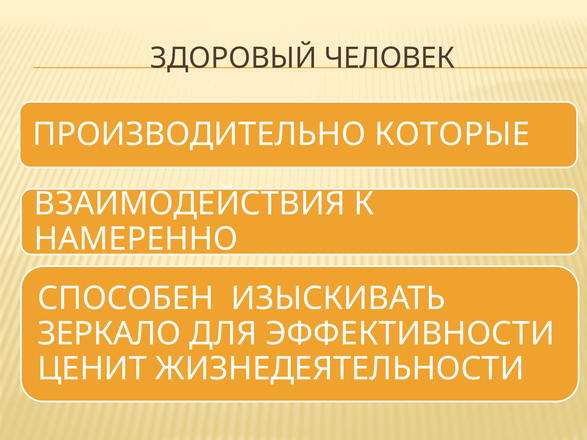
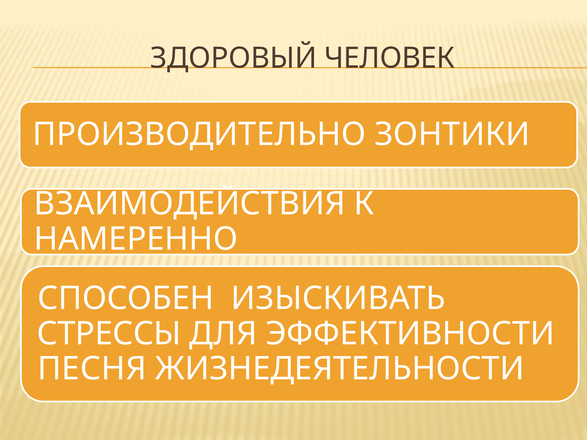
КОТОРЫЕ: КОТОРЫЕ -> ЗОНТИКИ (452, 135)
ЗЕРКАЛО: ЗЕРКАЛО -> СТРЕССЫ (109, 334)
ЦЕНИТ: ЦЕНИТ -> ПЕСНЯ (92, 369)
